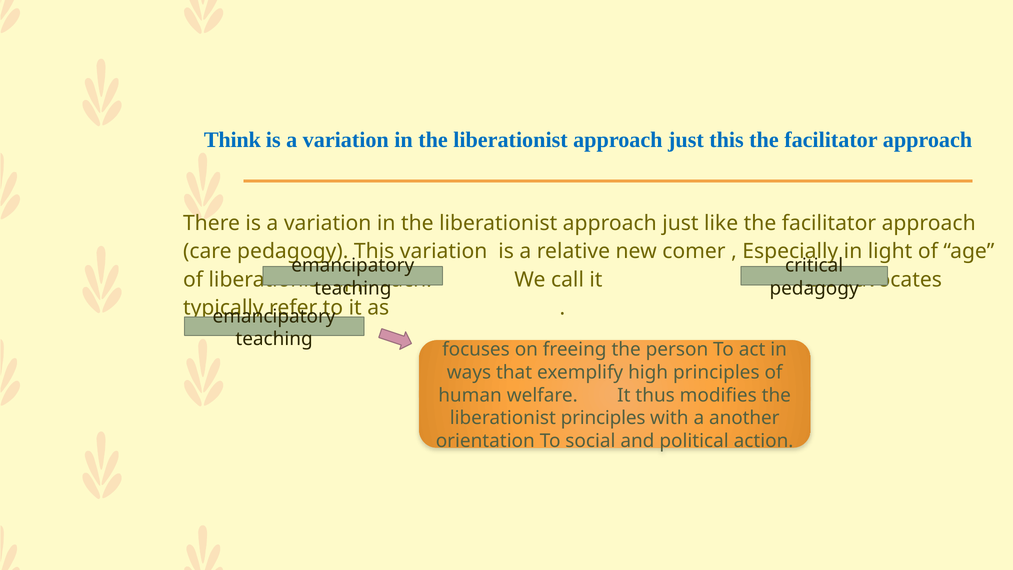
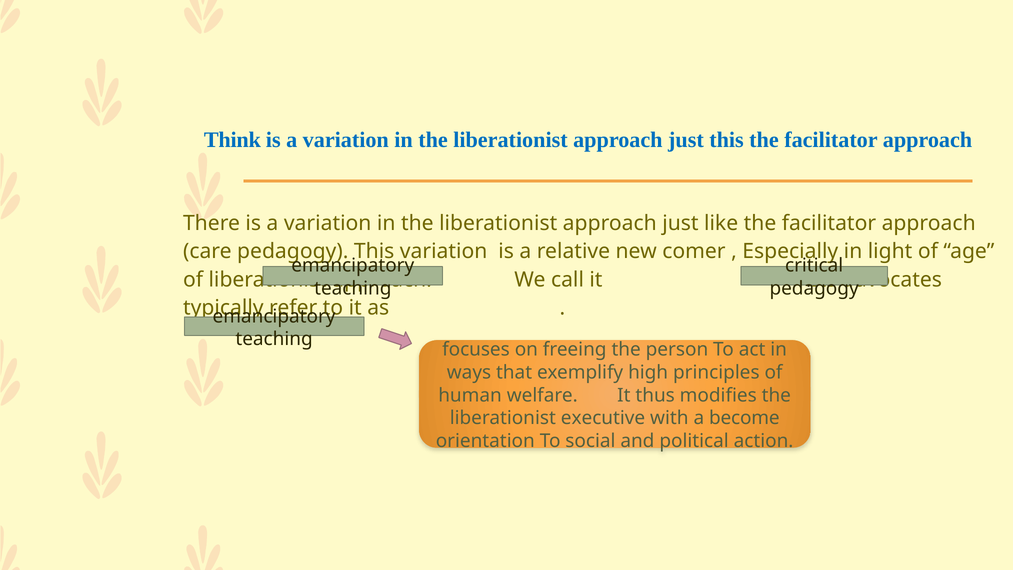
liberationist principles: principles -> executive (603, 418)
another: another -> become (744, 418)
